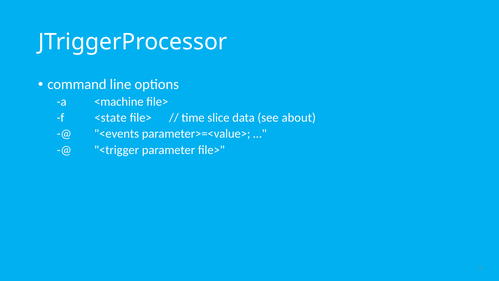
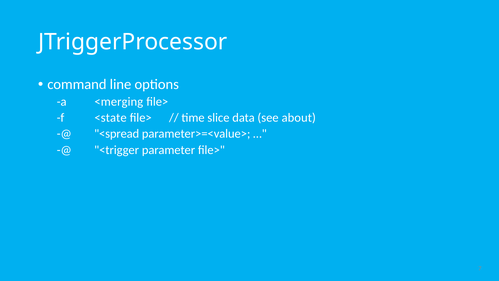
<machine: <machine -> <merging (119, 102)
<events: <events -> <spread (117, 134)
